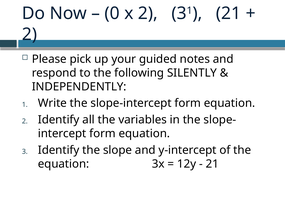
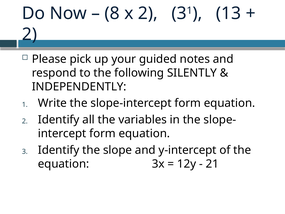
0: 0 -> 8 (112, 13)
31 21: 21 -> 13 (229, 13)
